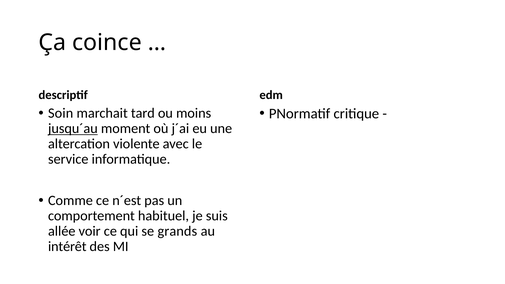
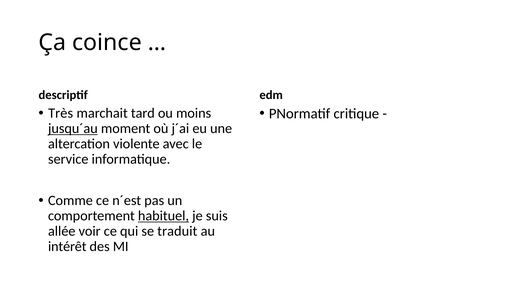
Soin: Soin -> Très (61, 113)
habituel underline: none -> present (163, 216)
grands: grands -> traduit (177, 231)
